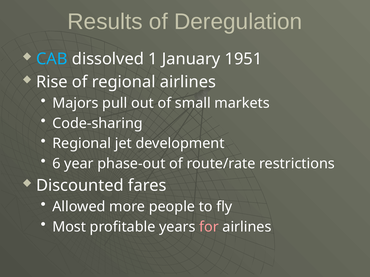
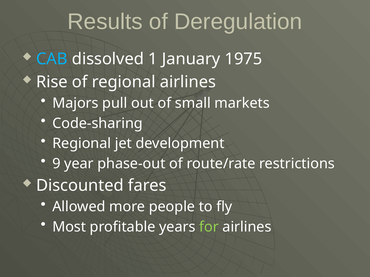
1951: 1951 -> 1975 (243, 59)
6: 6 -> 9 (56, 164)
for colour: pink -> light green (209, 227)
